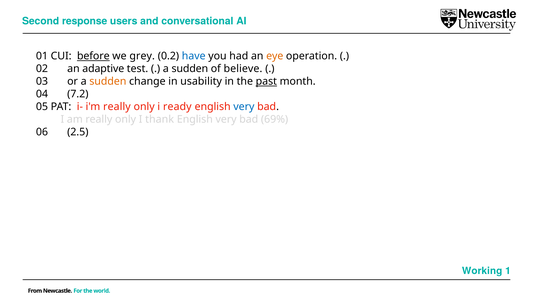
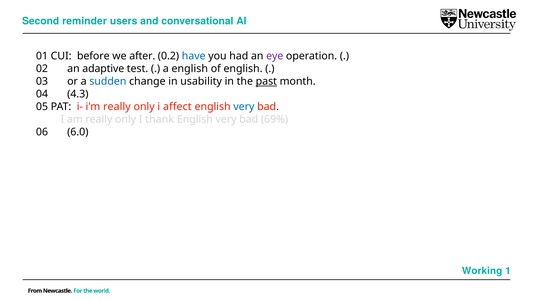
response: response -> reminder (85, 21)
before underline: present -> none (93, 56)
grey: grey -> after (142, 56)
eye colour: orange -> purple (275, 56)
sudden: sudden -> english (190, 69)
of believe: believe -> english (243, 69)
sudden colour: orange -> blue (108, 81)
7.2: 7.2 -> 4.3 (78, 94)
ready: ready -> affect (177, 107)
2.5: 2.5 -> 6.0 (78, 132)
